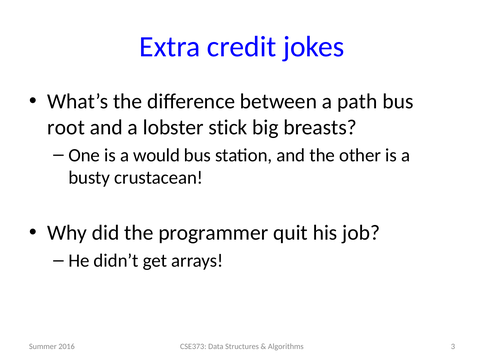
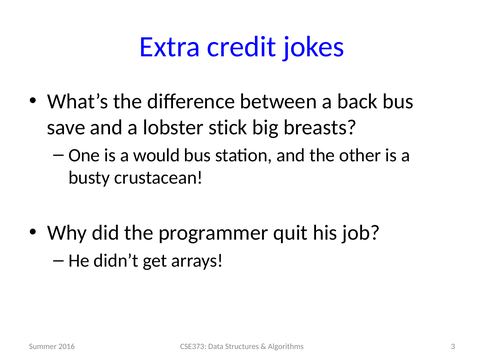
path: path -> back (357, 102)
root: root -> save (66, 127)
